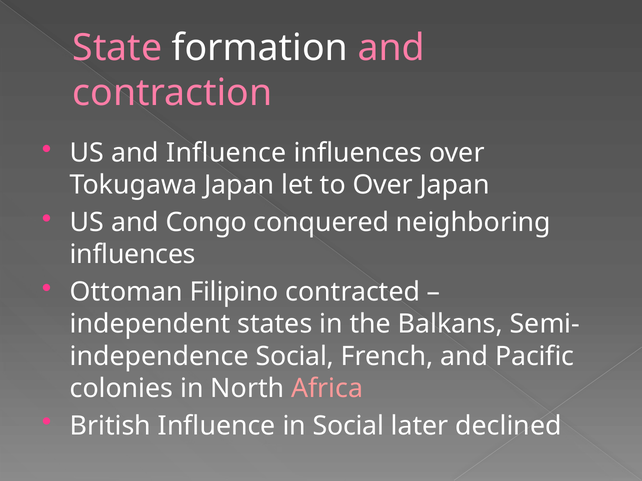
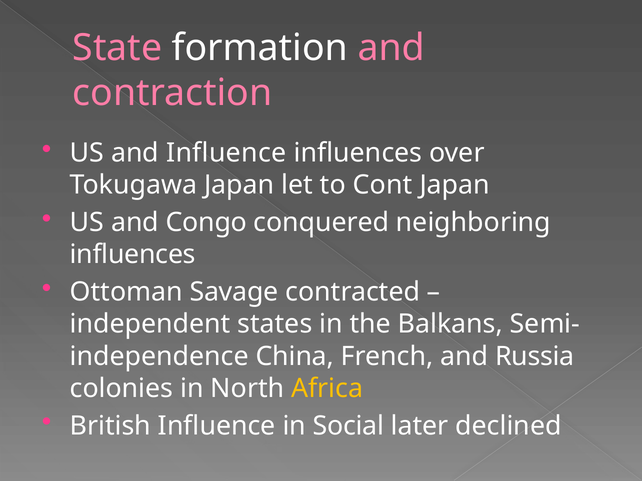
to Over: Over -> Cont (383, 185)
Filipino: Filipino -> Savage (234, 292)
Social: Social -> China (295, 357)
Pacific: Pacific -> Russia (535, 357)
Africa colour: pink -> yellow (327, 389)
